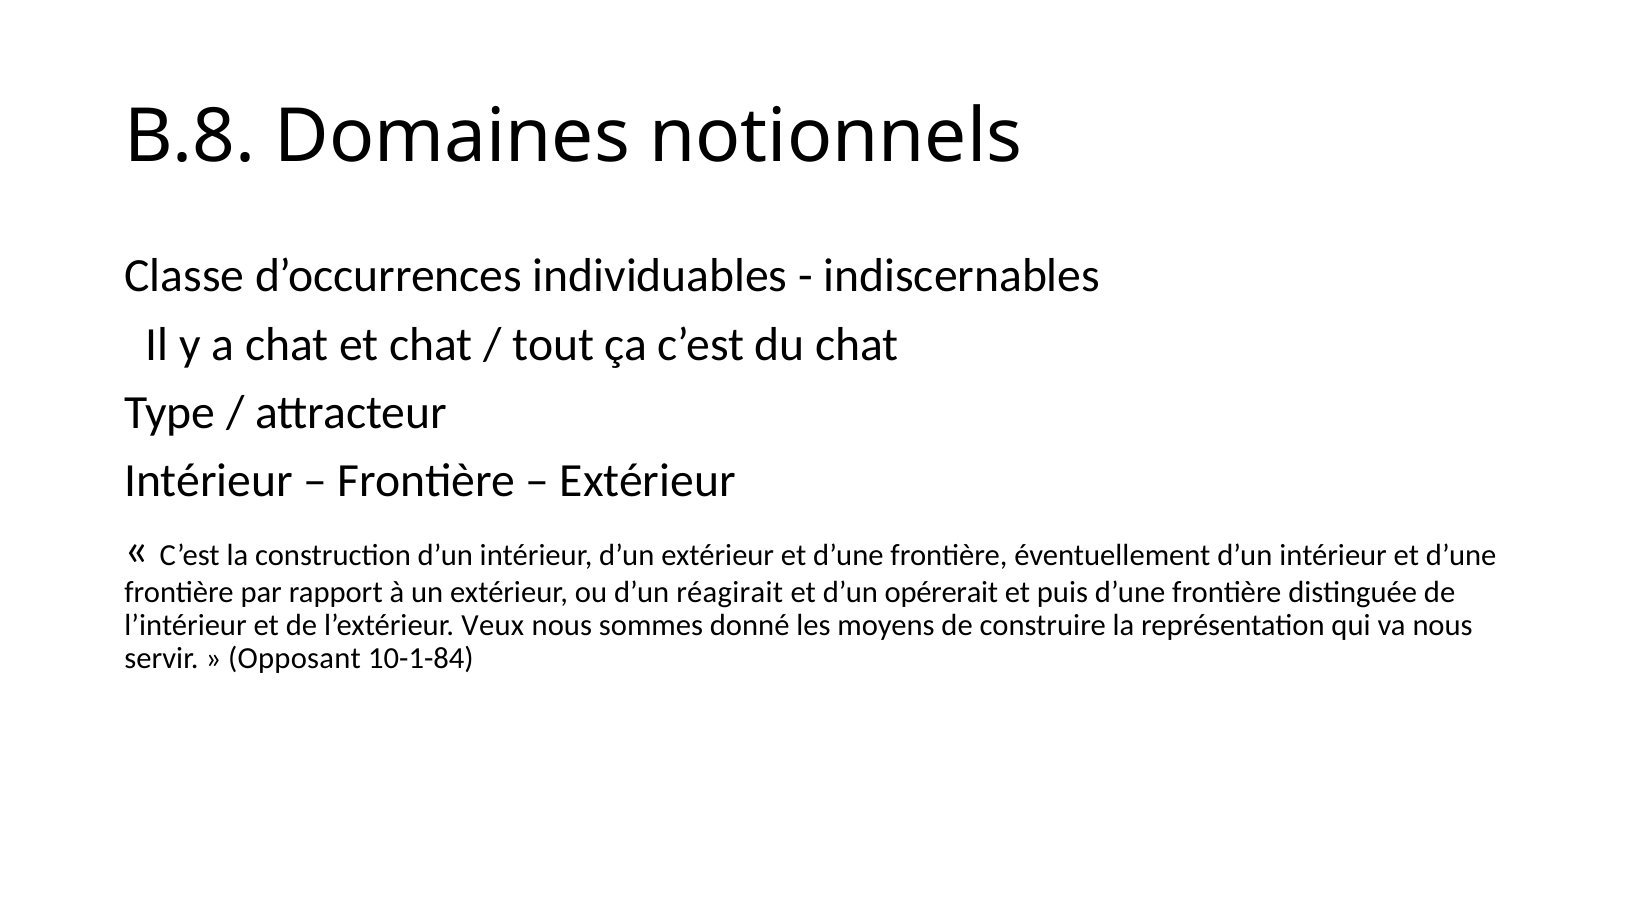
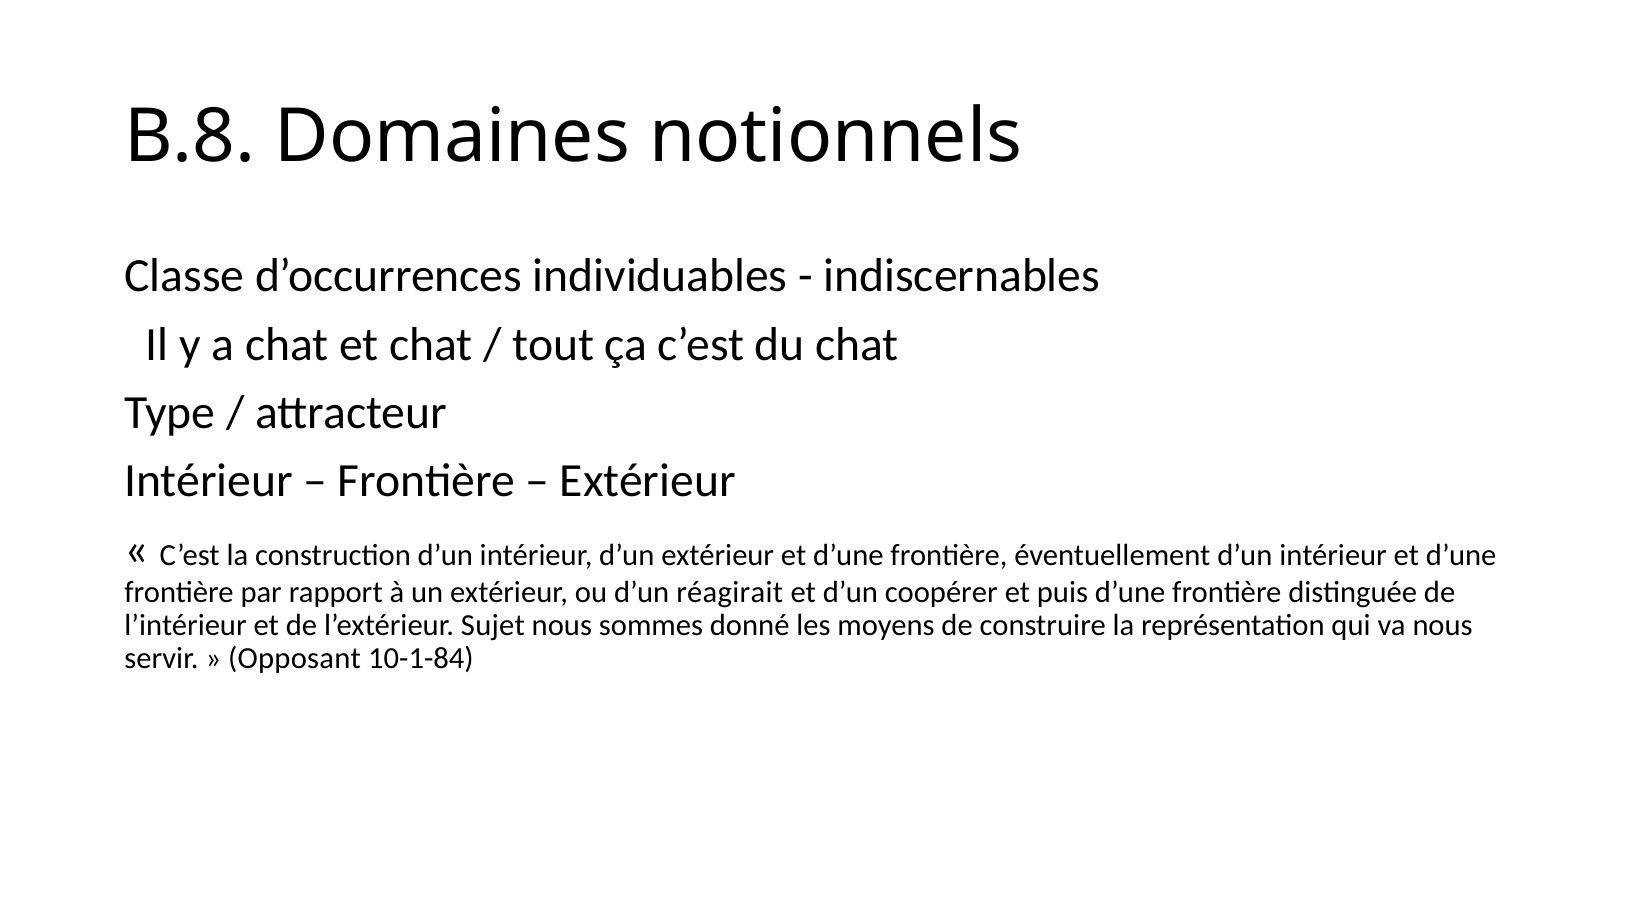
opérerait: opérerait -> coopérer (941, 592)
Veux: Veux -> Sujet (493, 625)
